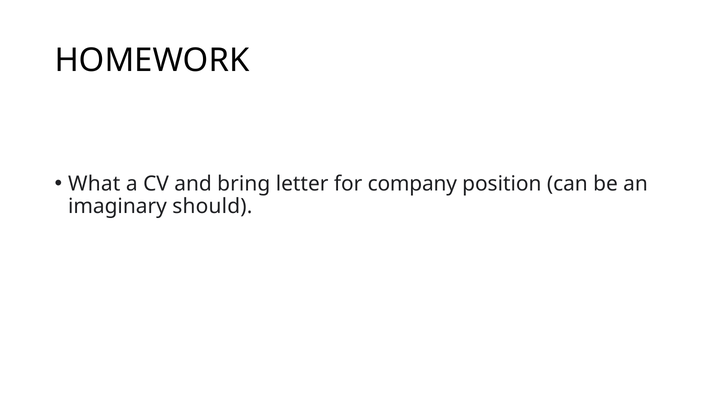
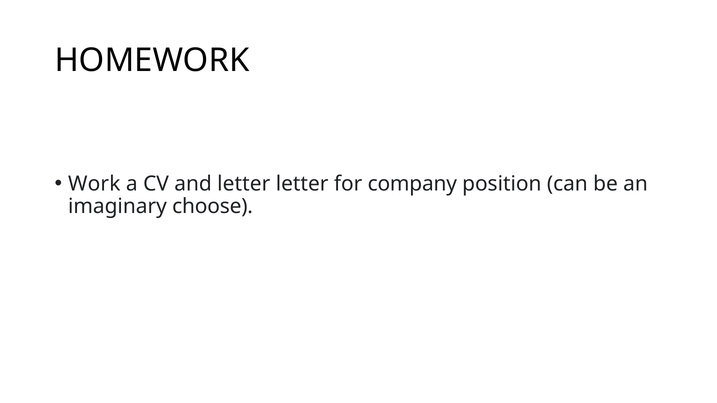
What: What -> Work (94, 184)
and bring: bring -> letter (244, 184)
should: should -> choose (213, 206)
